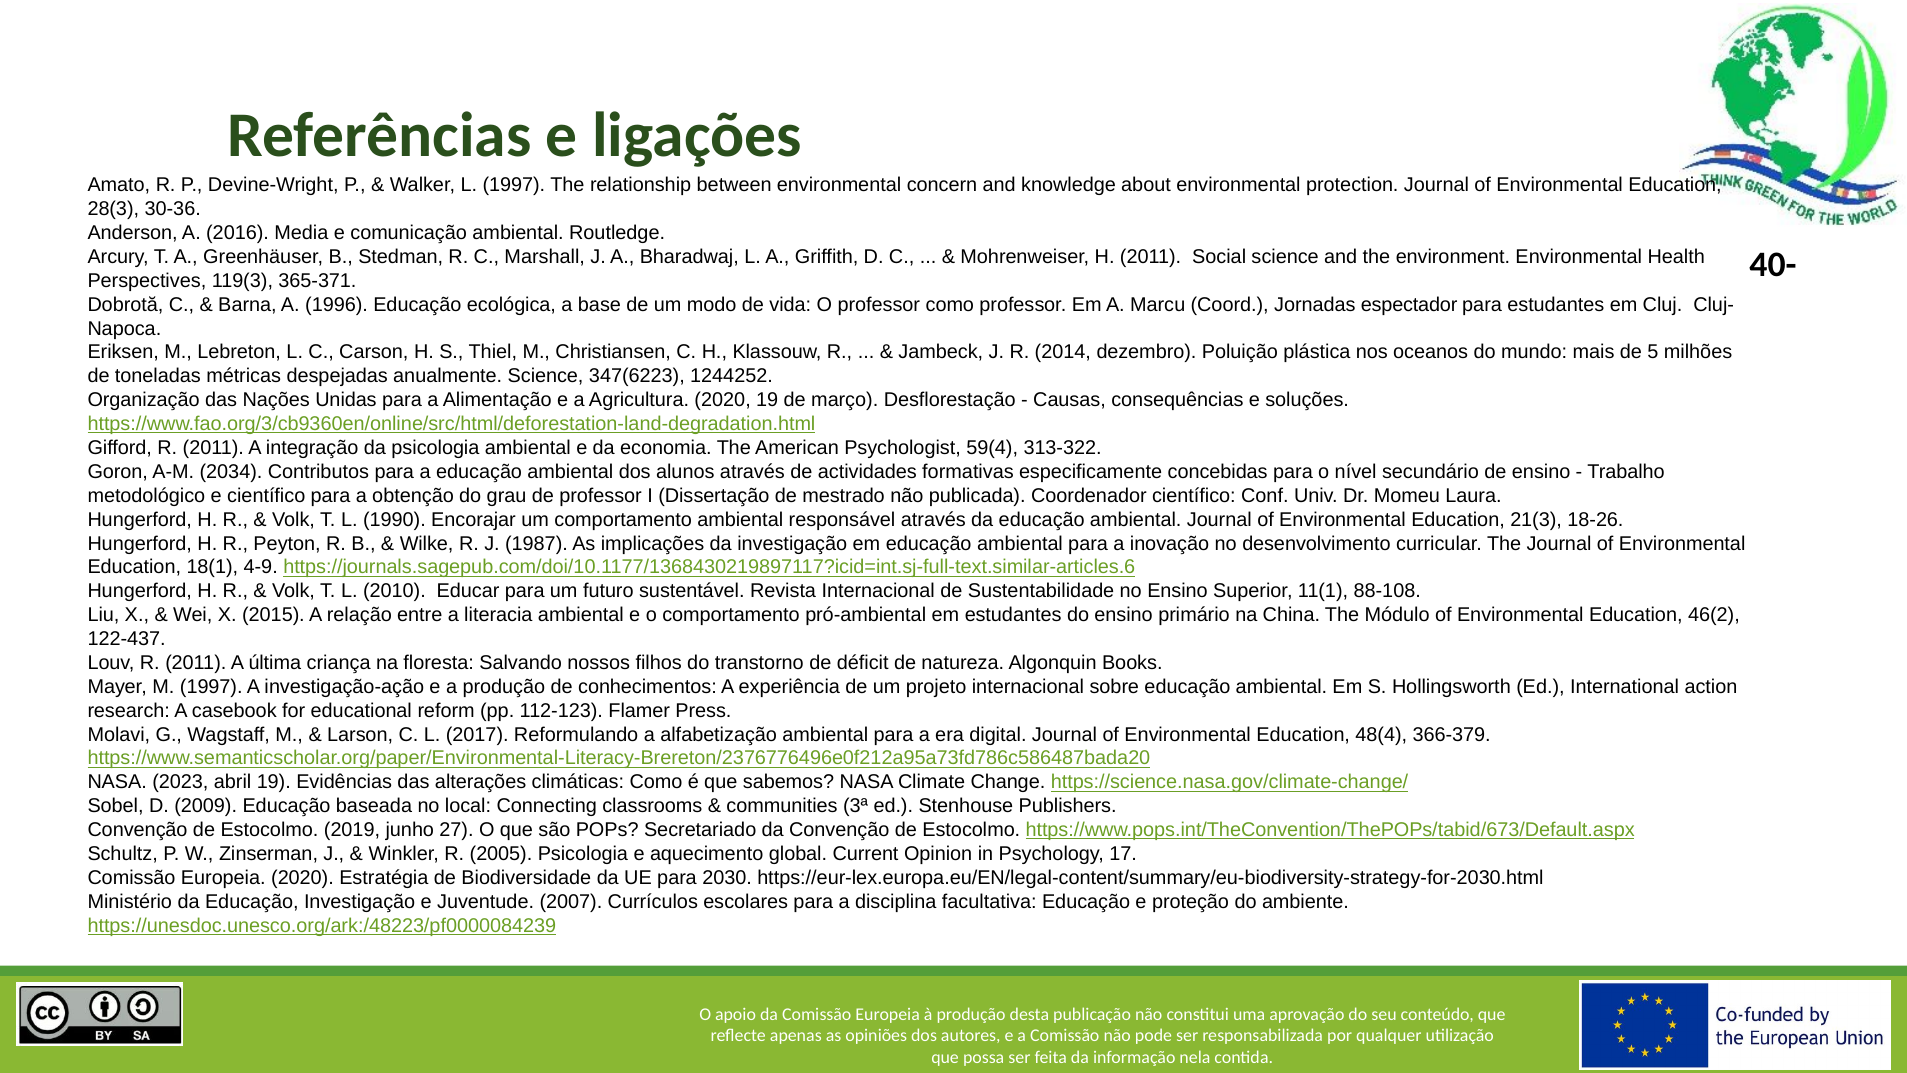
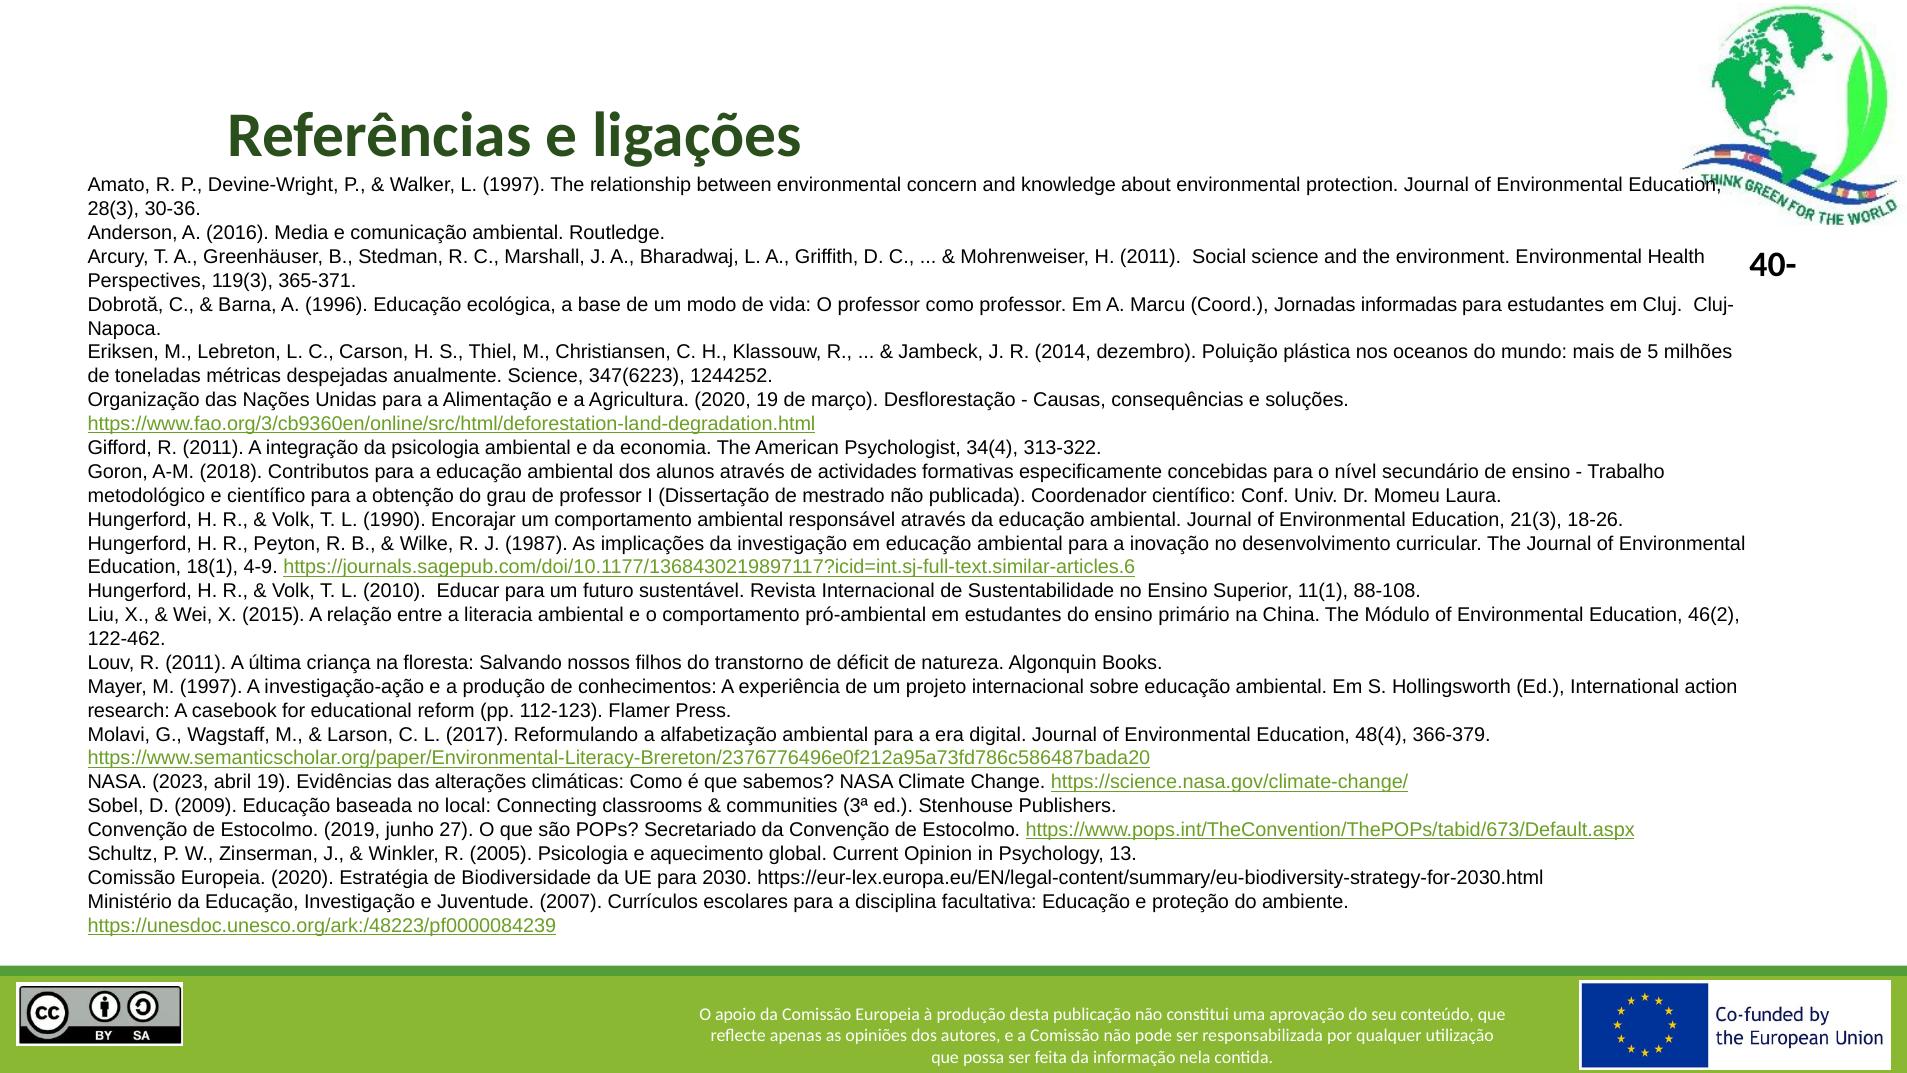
espectador: espectador -> informadas (1409, 305)
59(4: 59(4 -> 34(4 (992, 448)
2034: 2034 -> 2018 (231, 472)
122-437: 122-437 -> 122-462 (127, 639)
17: 17 -> 13 (1123, 854)
